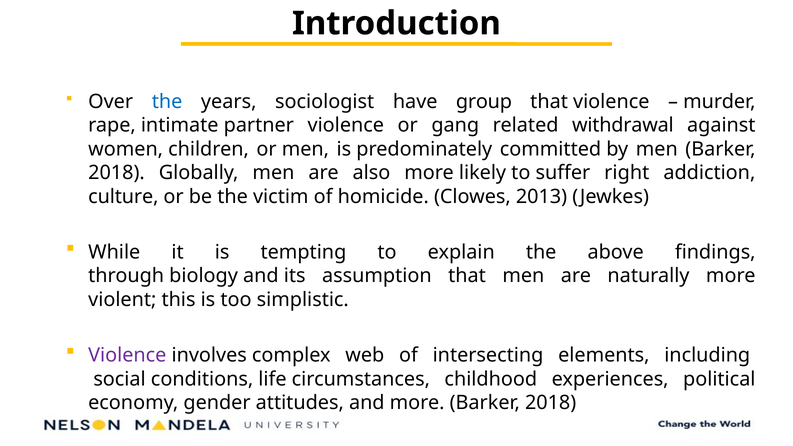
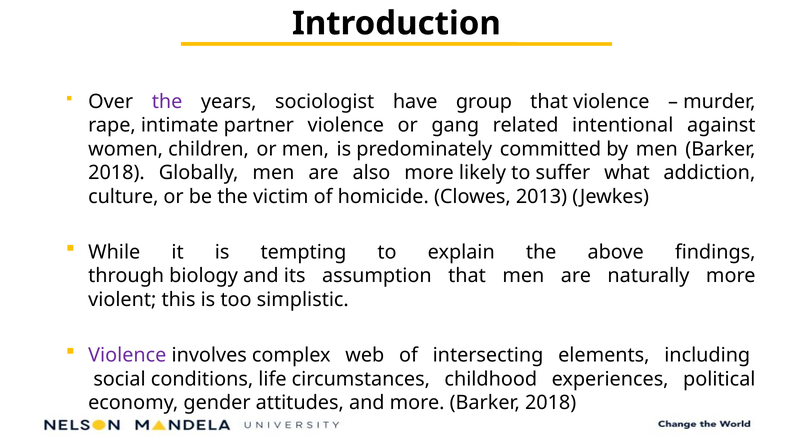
the colour: blue -> purple (167, 101)
withdrawal: withdrawal -> intentional (623, 125)
right: right -> what (627, 173)
